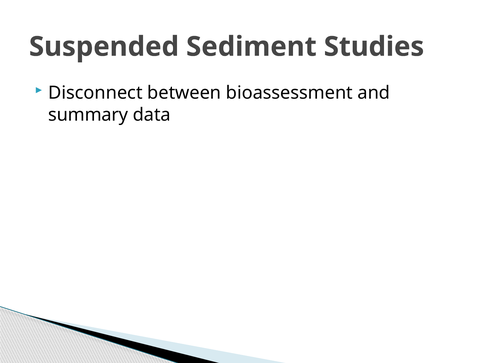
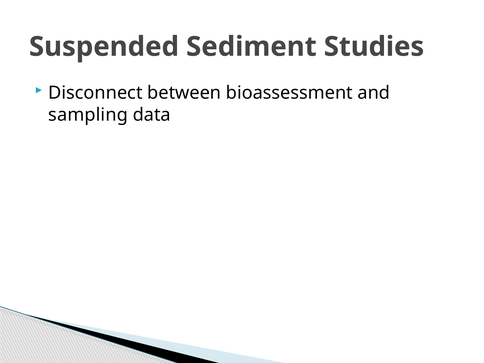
summary: summary -> sampling (88, 115)
